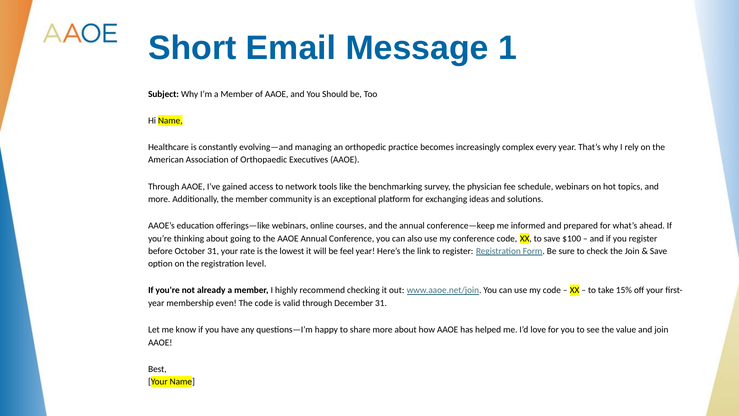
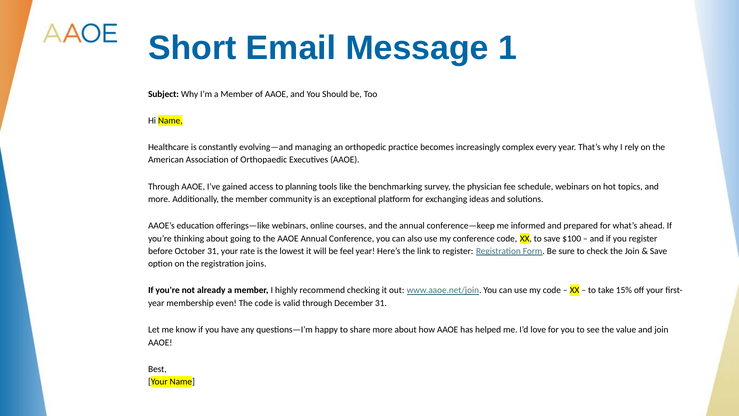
network: network -> planning (301, 186)
level: level -> joins (256, 264)
